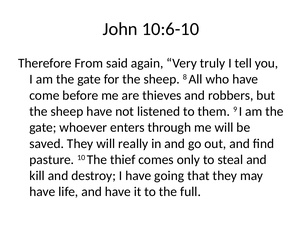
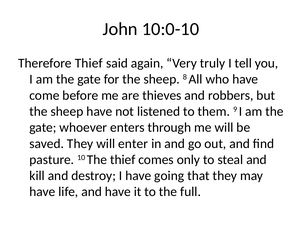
10:6-10: 10:6-10 -> 10:0-10 (170, 29)
Therefore From: From -> Thief (89, 63)
really: really -> enter (133, 144)
